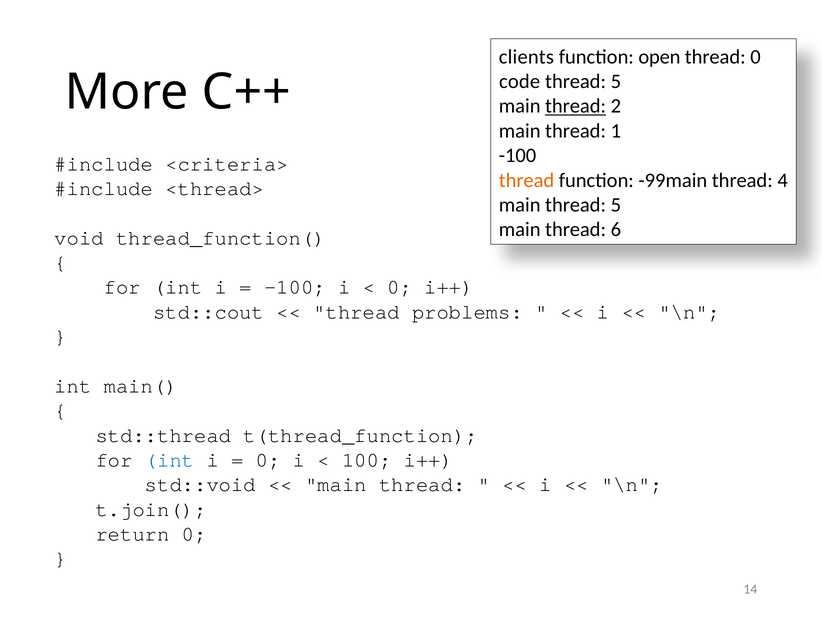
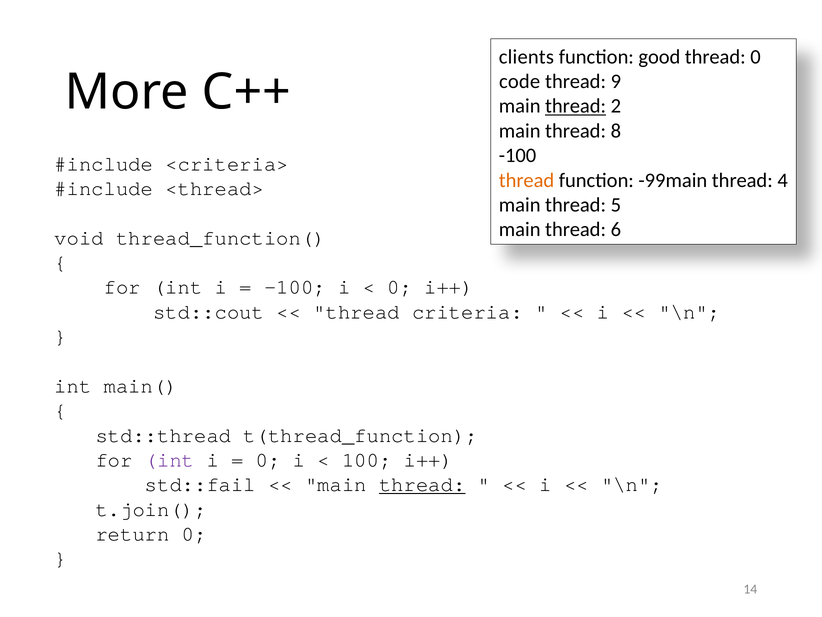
open: open -> good (659, 57)
5: 5 -> 9 (616, 81)
1: 1 -> 8 (616, 131)
problems: problems -> criteria (467, 312)
int colour: blue -> purple (170, 460)
std::void: std::void -> std::fail (200, 484)
thread underline: none -> present (422, 484)
